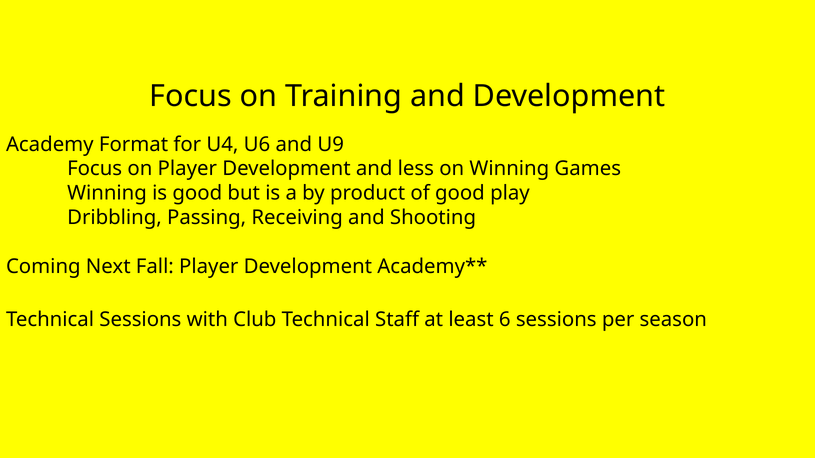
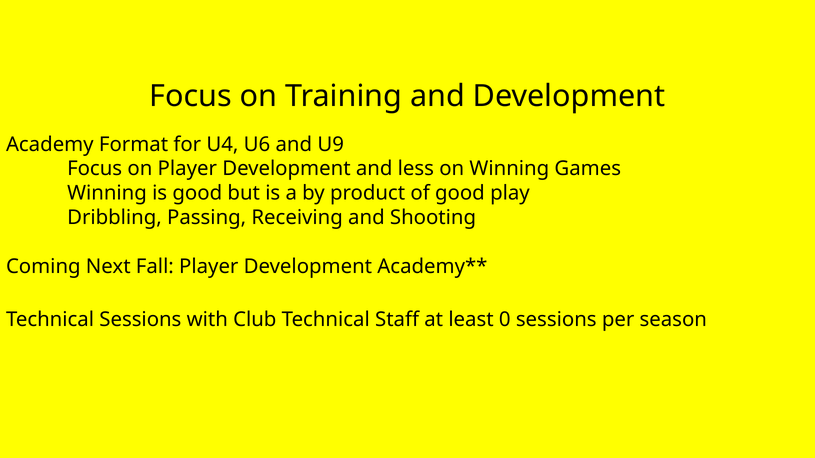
6: 6 -> 0 (505, 320)
